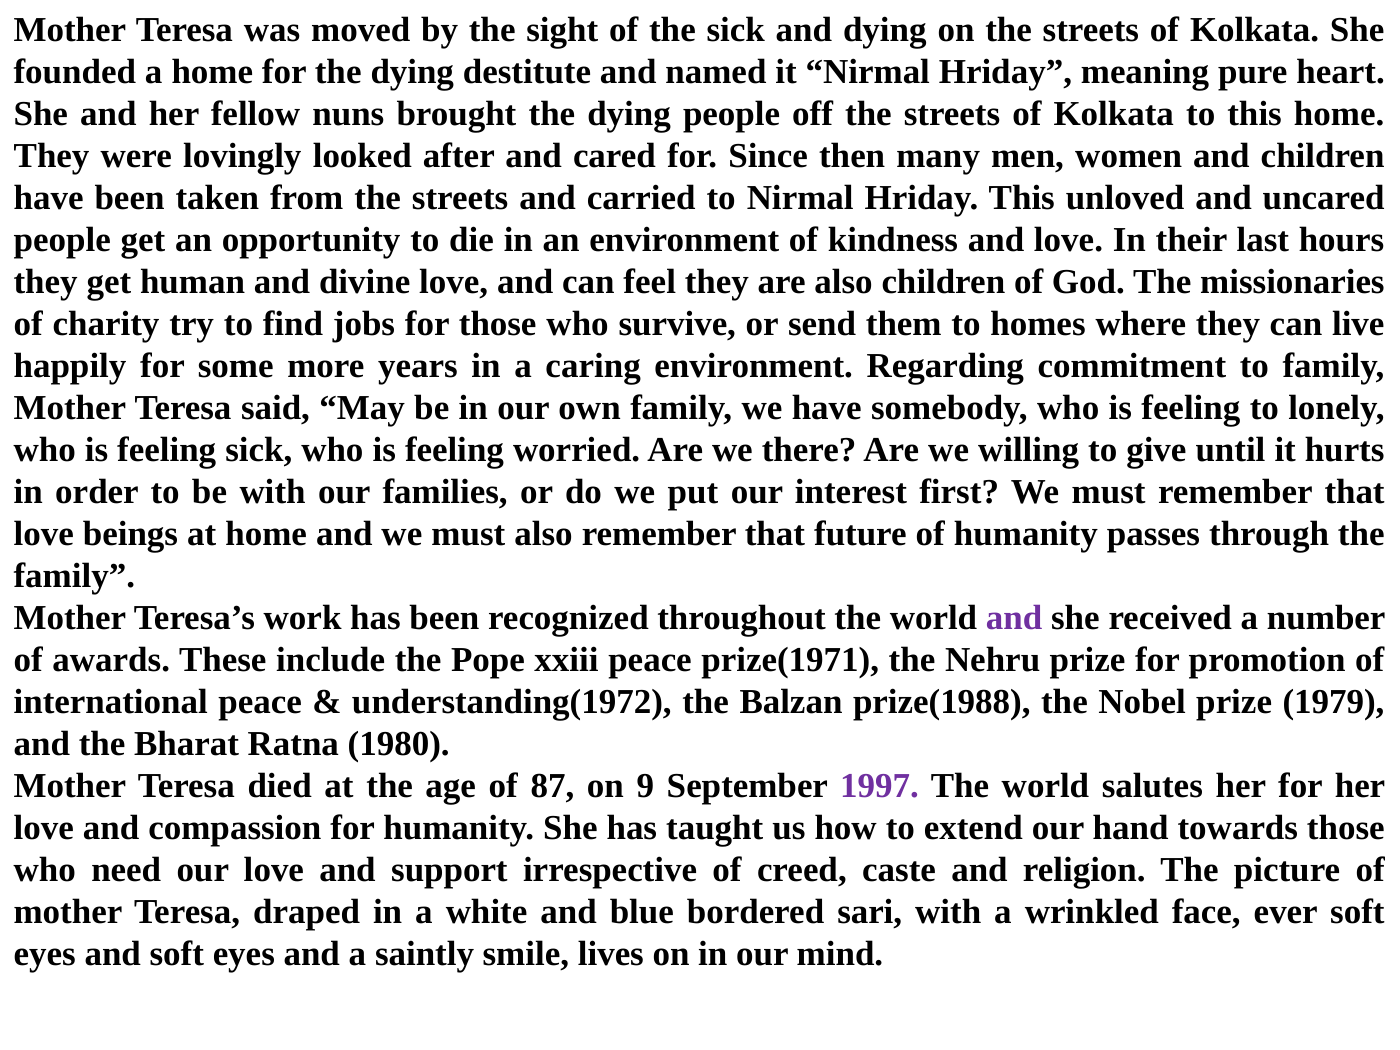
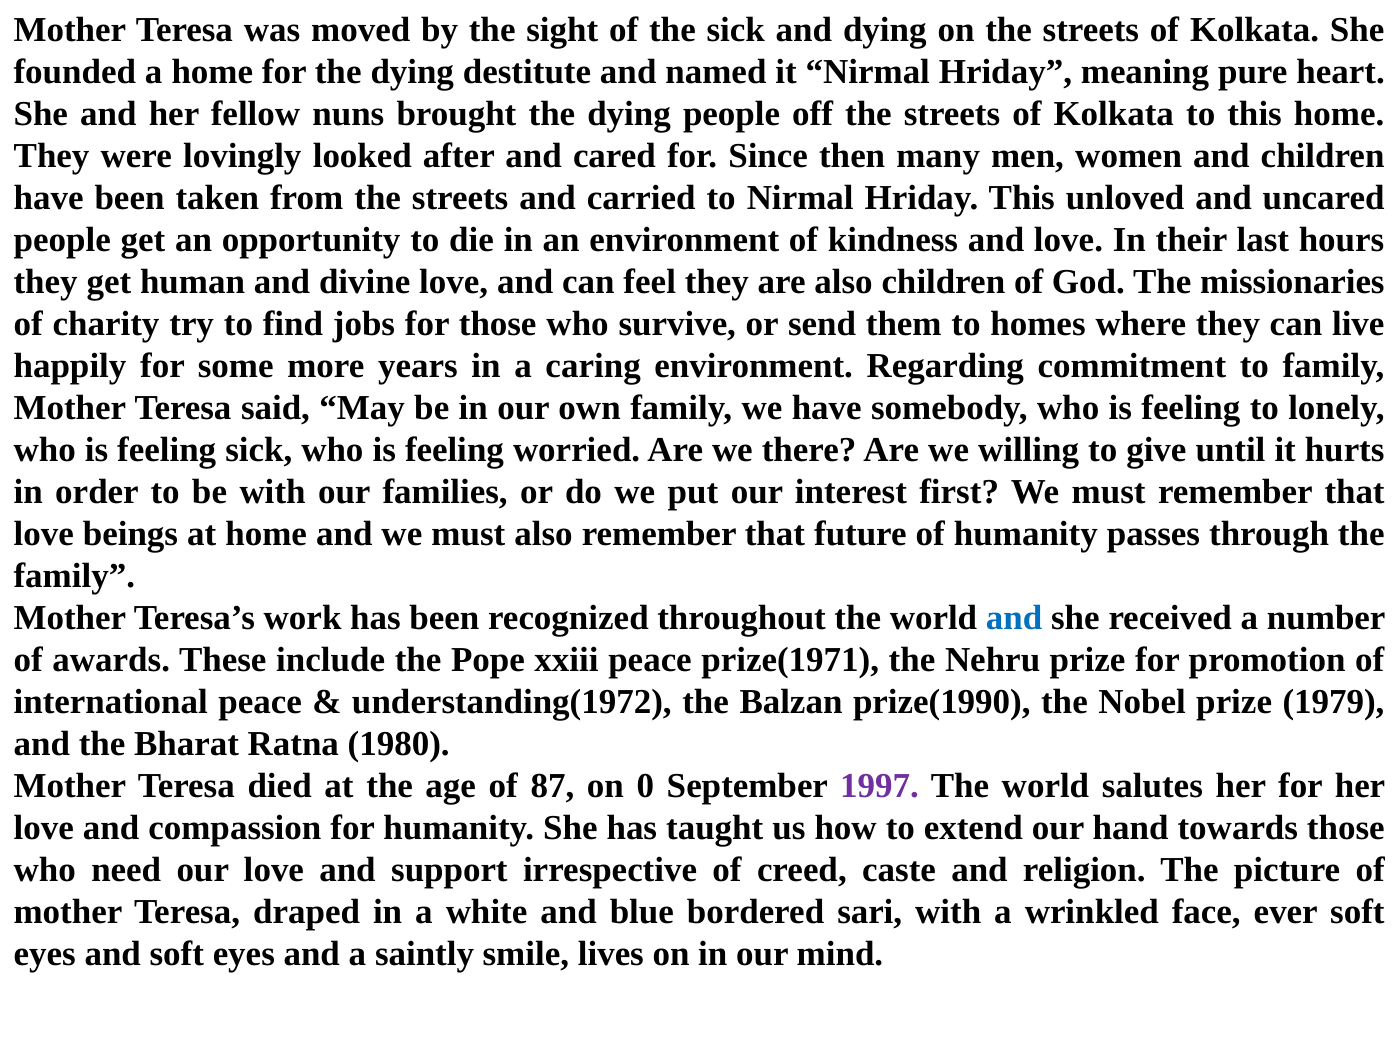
and colour: purple -> blue (1014, 618)
prize(1988: prize(1988 -> prize(1990 (942, 702)
9: 9 -> 0 (645, 786)
